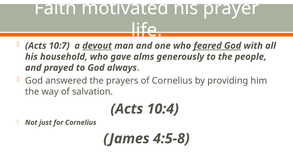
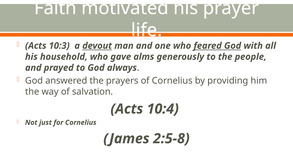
10:7: 10:7 -> 10:3 (59, 46)
4:5-8: 4:5-8 -> 2:5-8 (171, 138)
